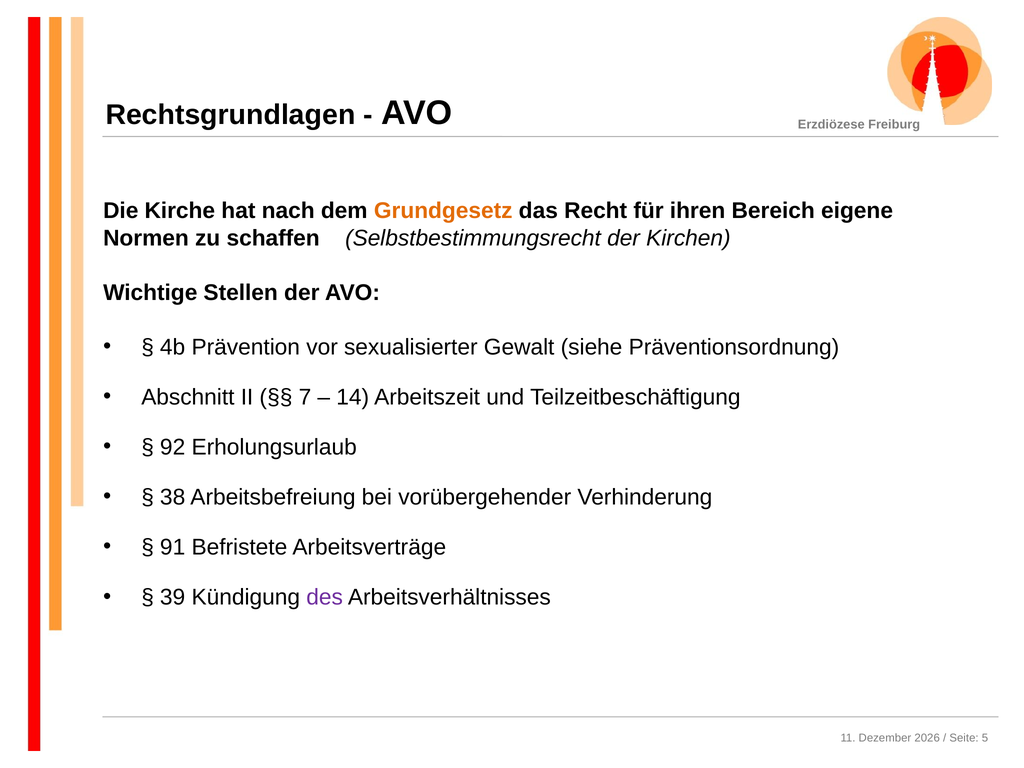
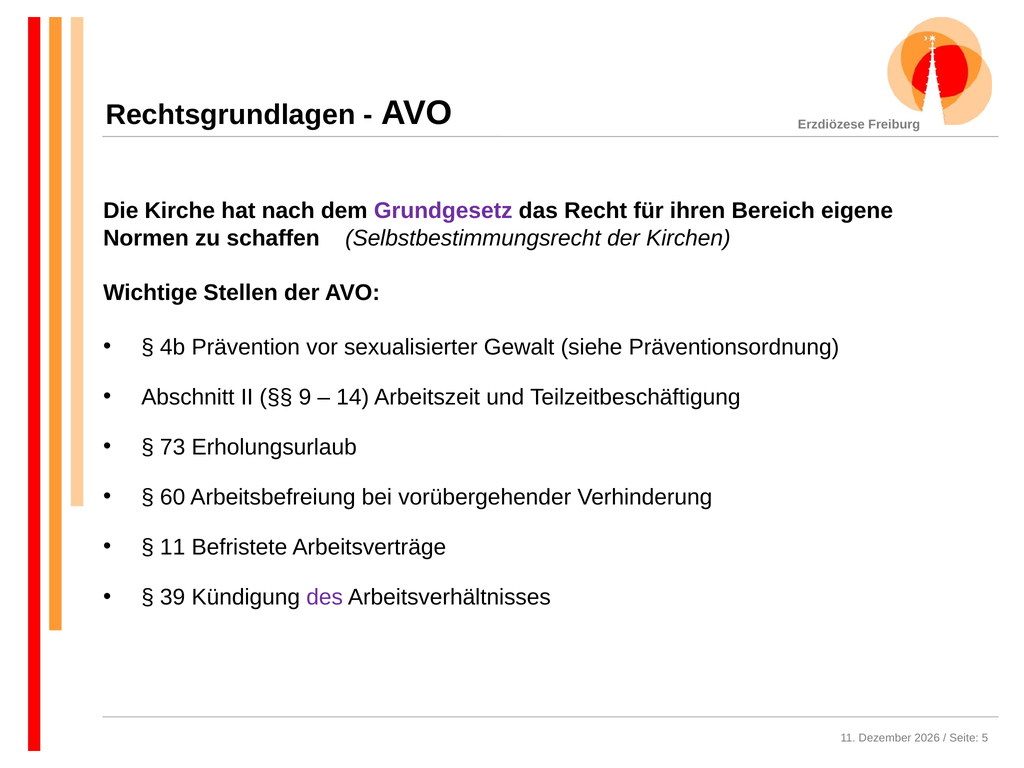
Grundgesetz colour: orange -> purple (443, 211)
7: 7 -> 9 (305, 397)
92: 92 -> 73 (173, 447)
38: 38 -> 60 (173, 497)
91: 91 -> 11 (173, 547)
